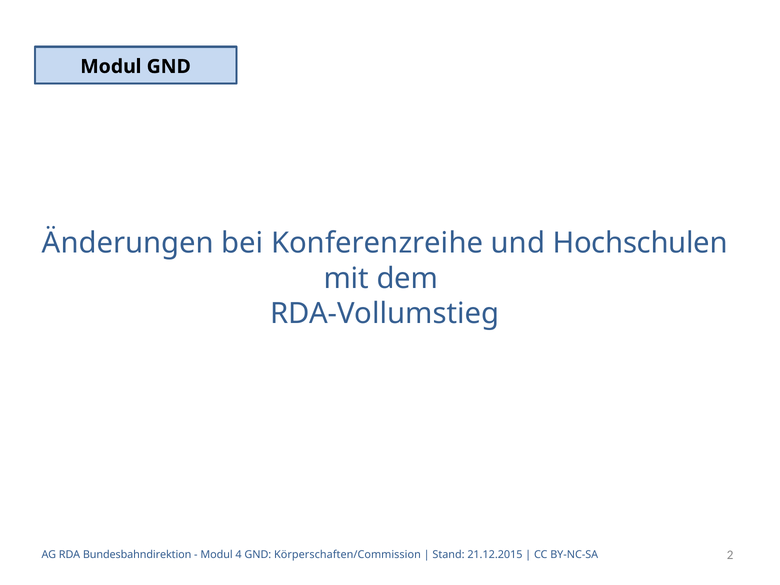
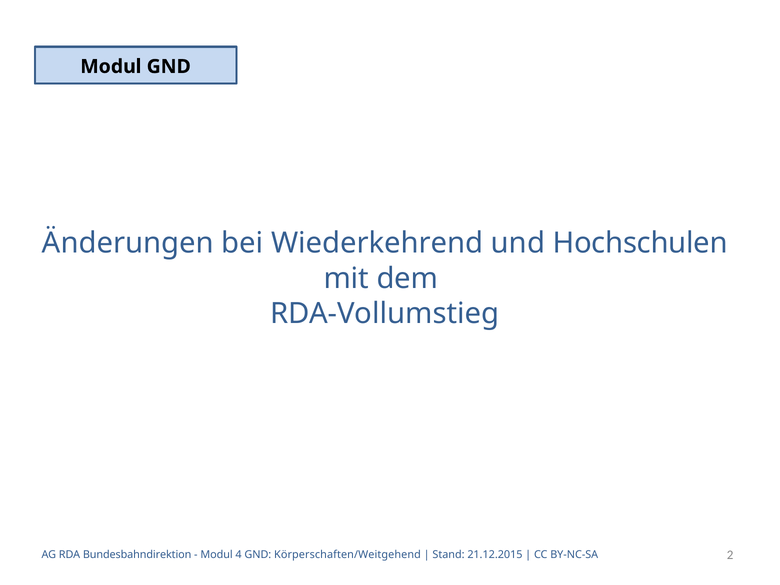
Konferenzreihe: Konferenzreihe -> Wiederkehrend (377, 243)
Körperschaften/Commission: Körperschaften/Commission -> Körperschaften/Weitgehend (347, 554)
